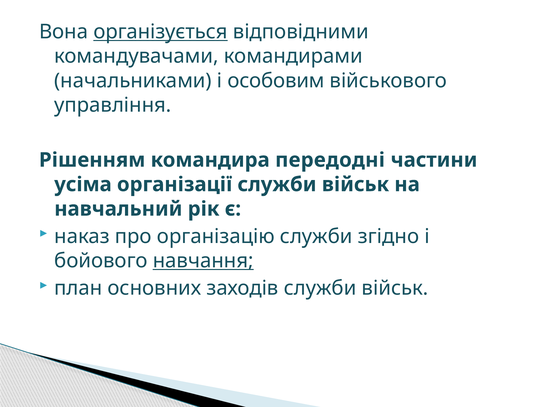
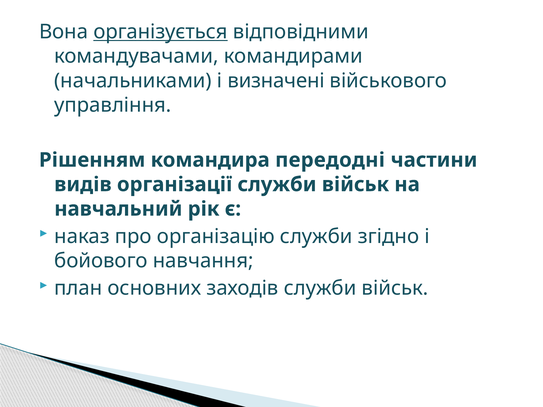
особовим: особовим -> визначені (276, 81)
усіма: усіма -> видів (83, 185)
навчання underline: present -> none (203, 261)
